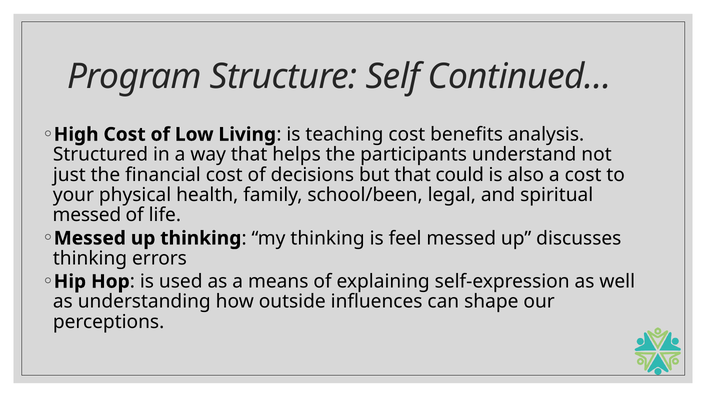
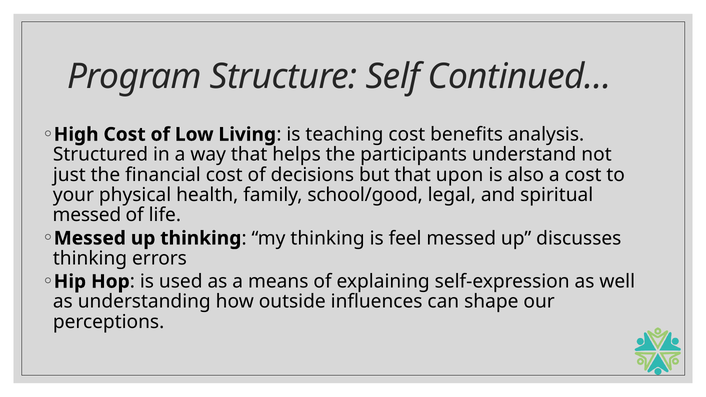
could: could -> upon (460, 175)
school/been: school/been -> school/good (365, 195)
